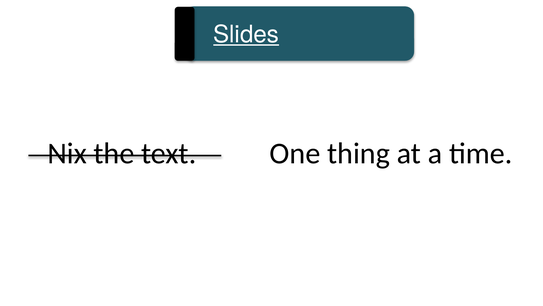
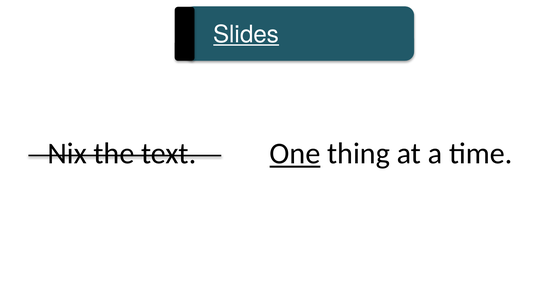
One underline: none -> present (295, 153)
